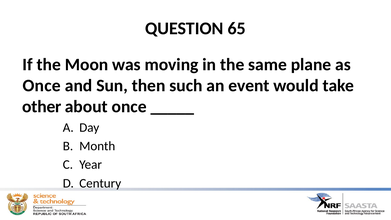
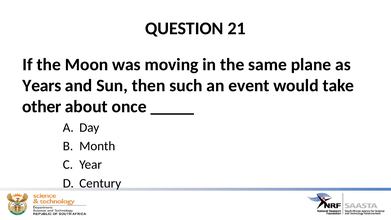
65: 65 -> 21 (237, 28)
Once: Once -> Years (42, 86)
